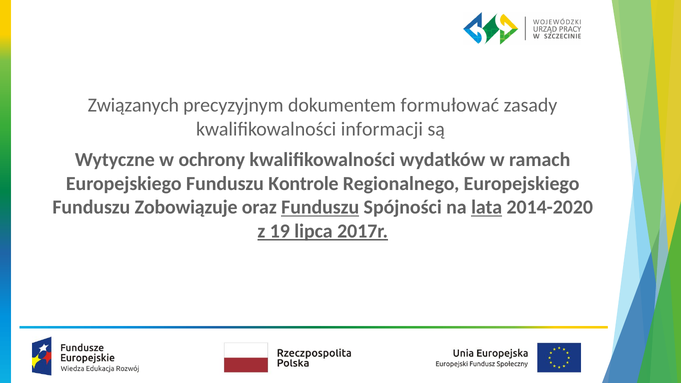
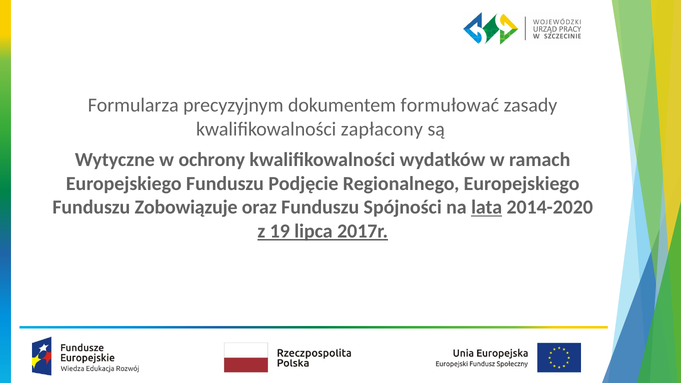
Związanych: Związanych -> Formularza (133, 105)
informacji: informacji -> zapłacony (382, 129)
Kontrole: Kontrole -> Podjęcie (303, 184)
Funduszu underline: present -> none (320, 207)
